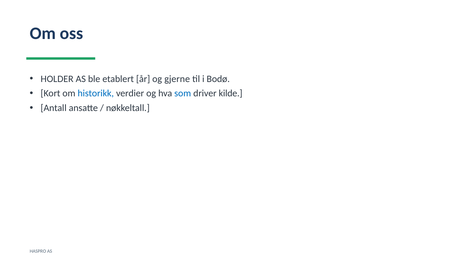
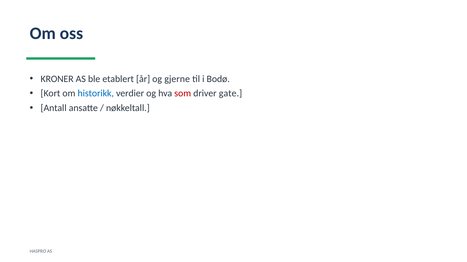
HOLDER: HOLDER -> KRONER (57, 79)
som colour: blue -> red (183, 94)
kilde: kilde -> gate (230, 94)
